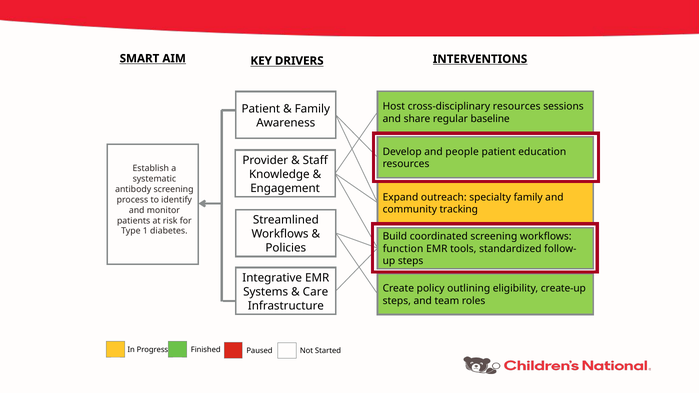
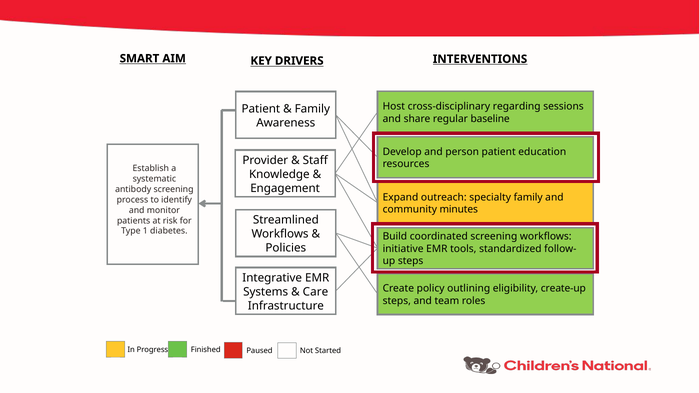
cross-disciplinary resources: resources -> regarding (517, 107)
people: people -> person (462, 152)
tracking: tracking -> minutes (459, 210)
function: function -> initiative (403, 249)
